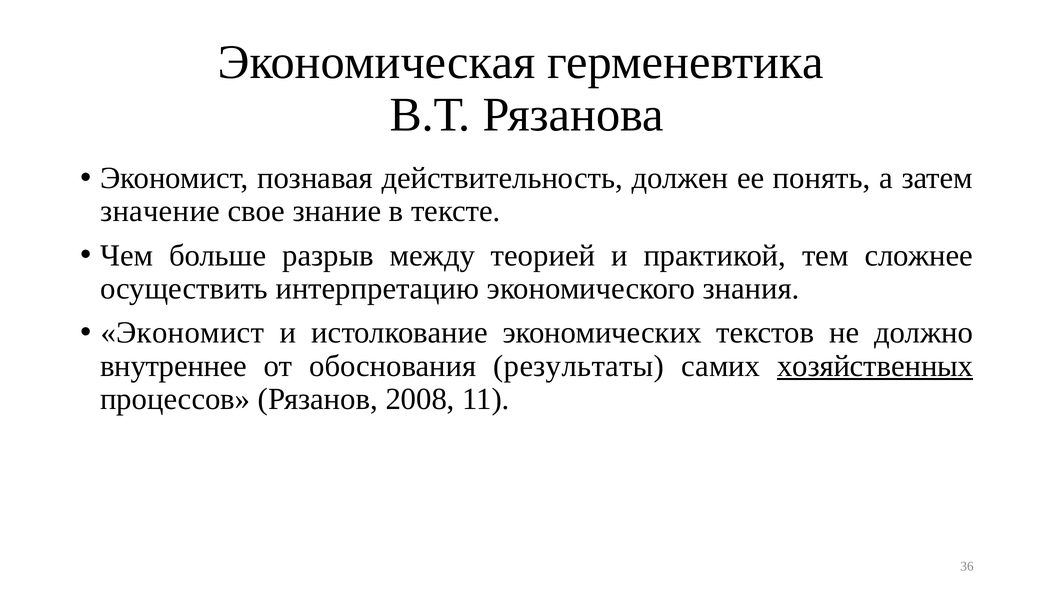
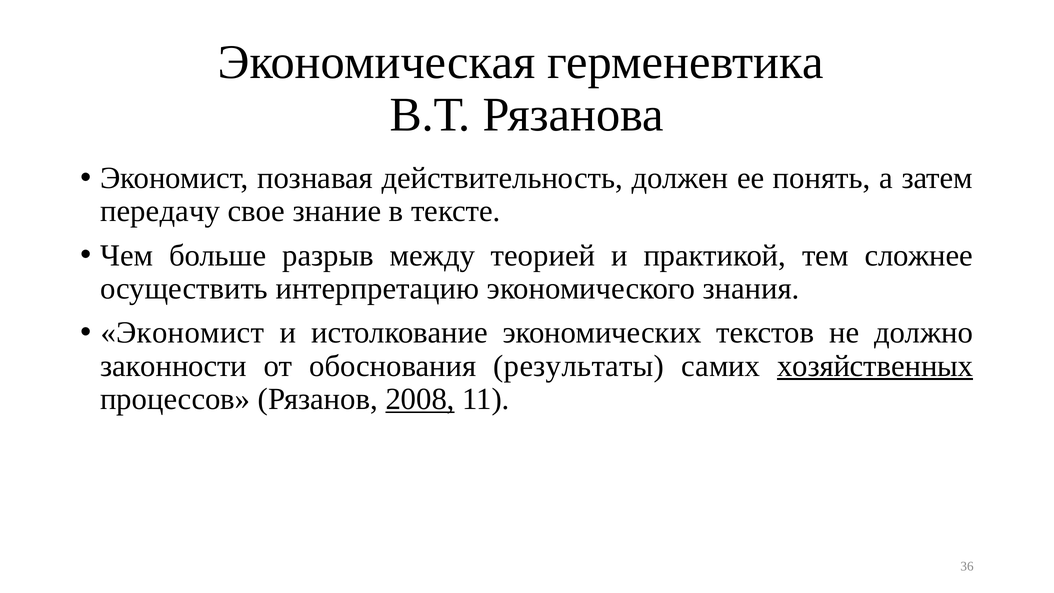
значение: значение -> передачу (160, 211)
внутреннее: внутреннее -> законности (173, 366)
2008 underline: none -> present (420, 399)
